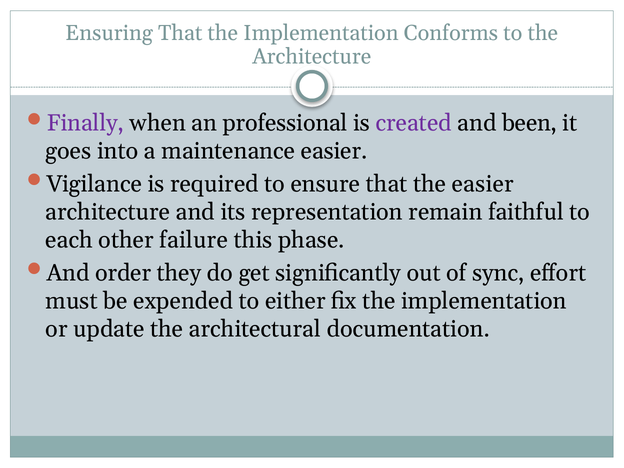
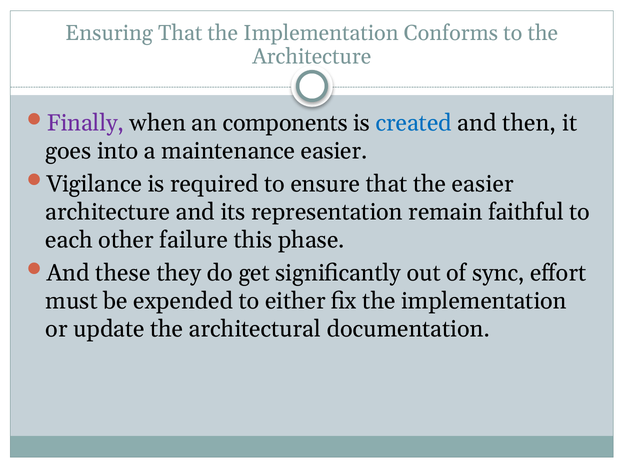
professional: professional -> components (285, 123)
created colour: purple -> blue (414, 123)
been: been -> then (529, 123)
order: order -> these (123, 273)
